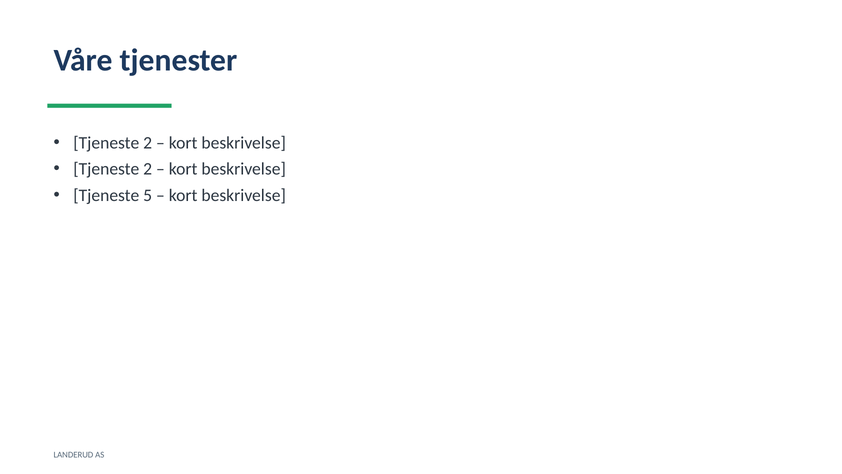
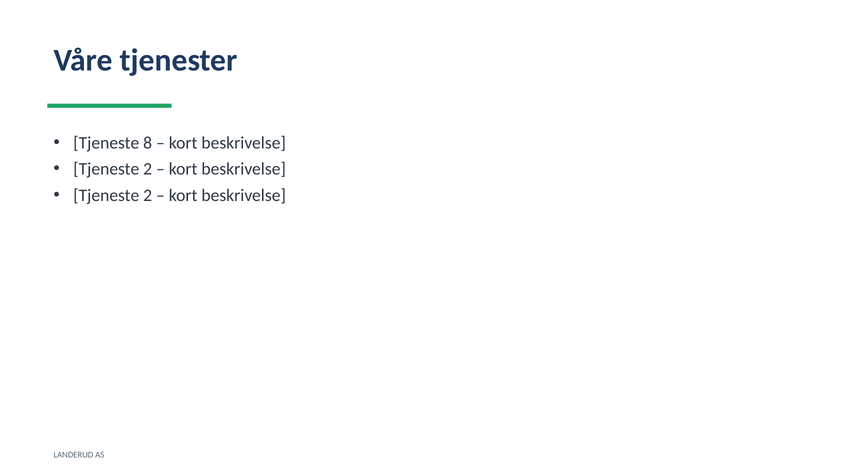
2: 2 -> 8 (148, 143)
5: 5 -> 2 (148, 195)
